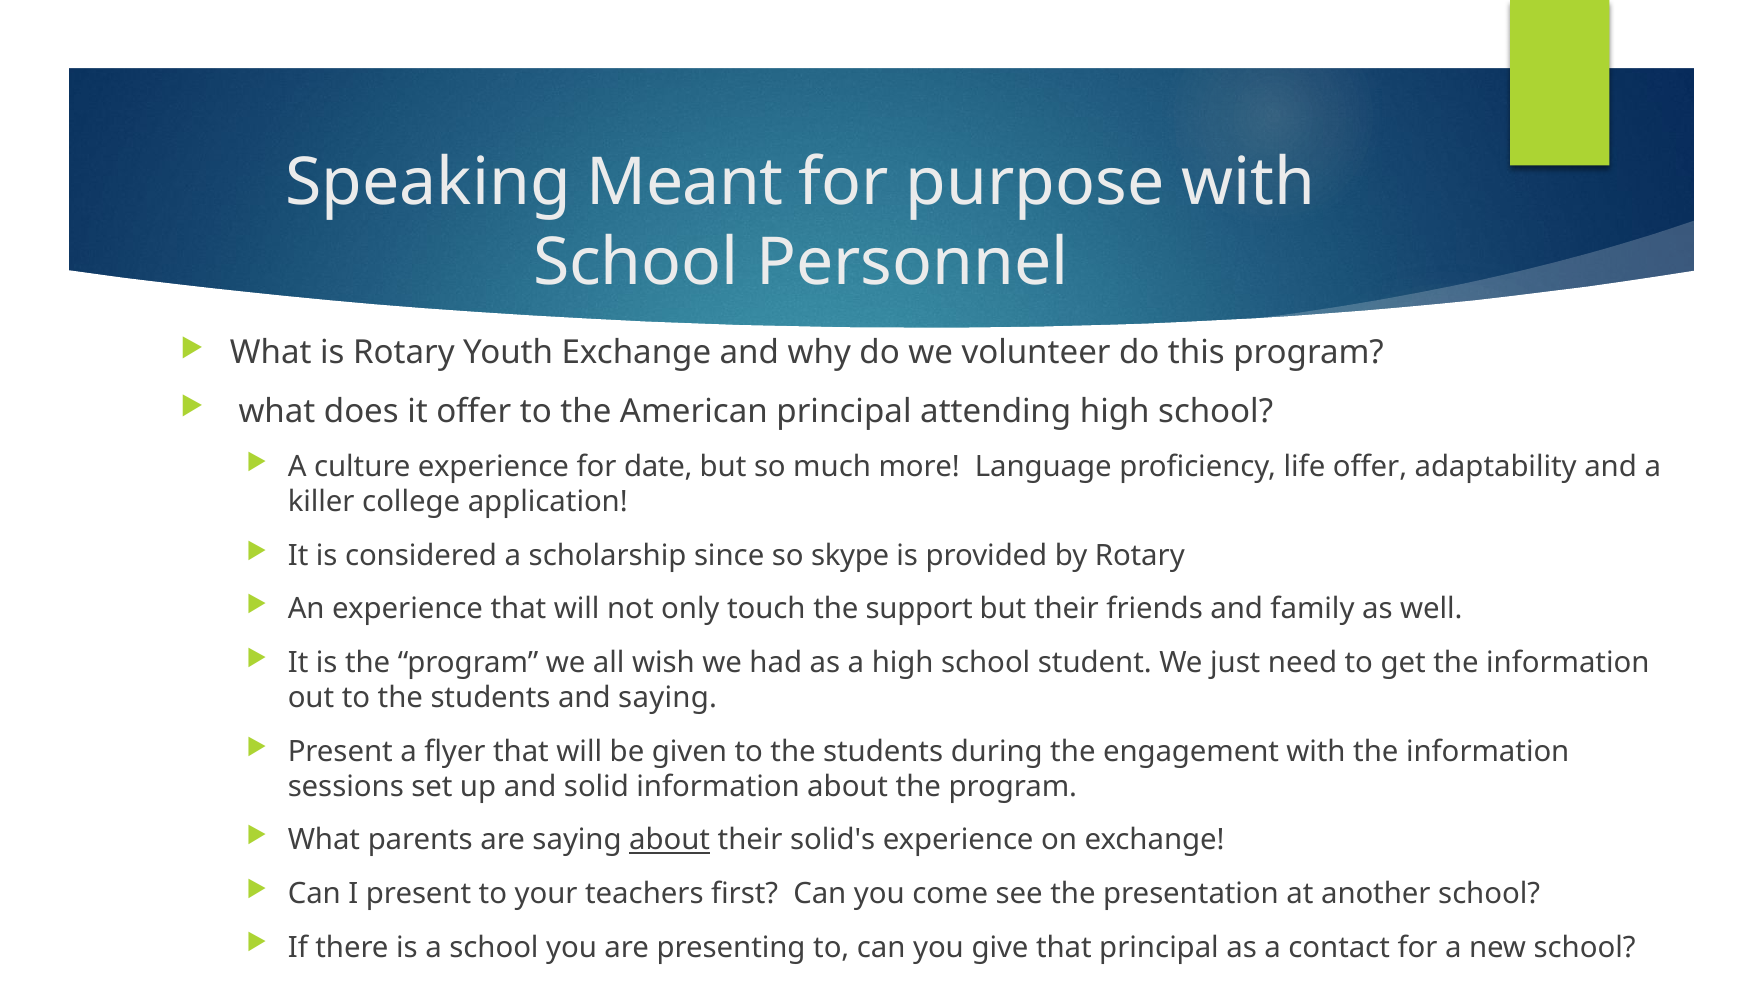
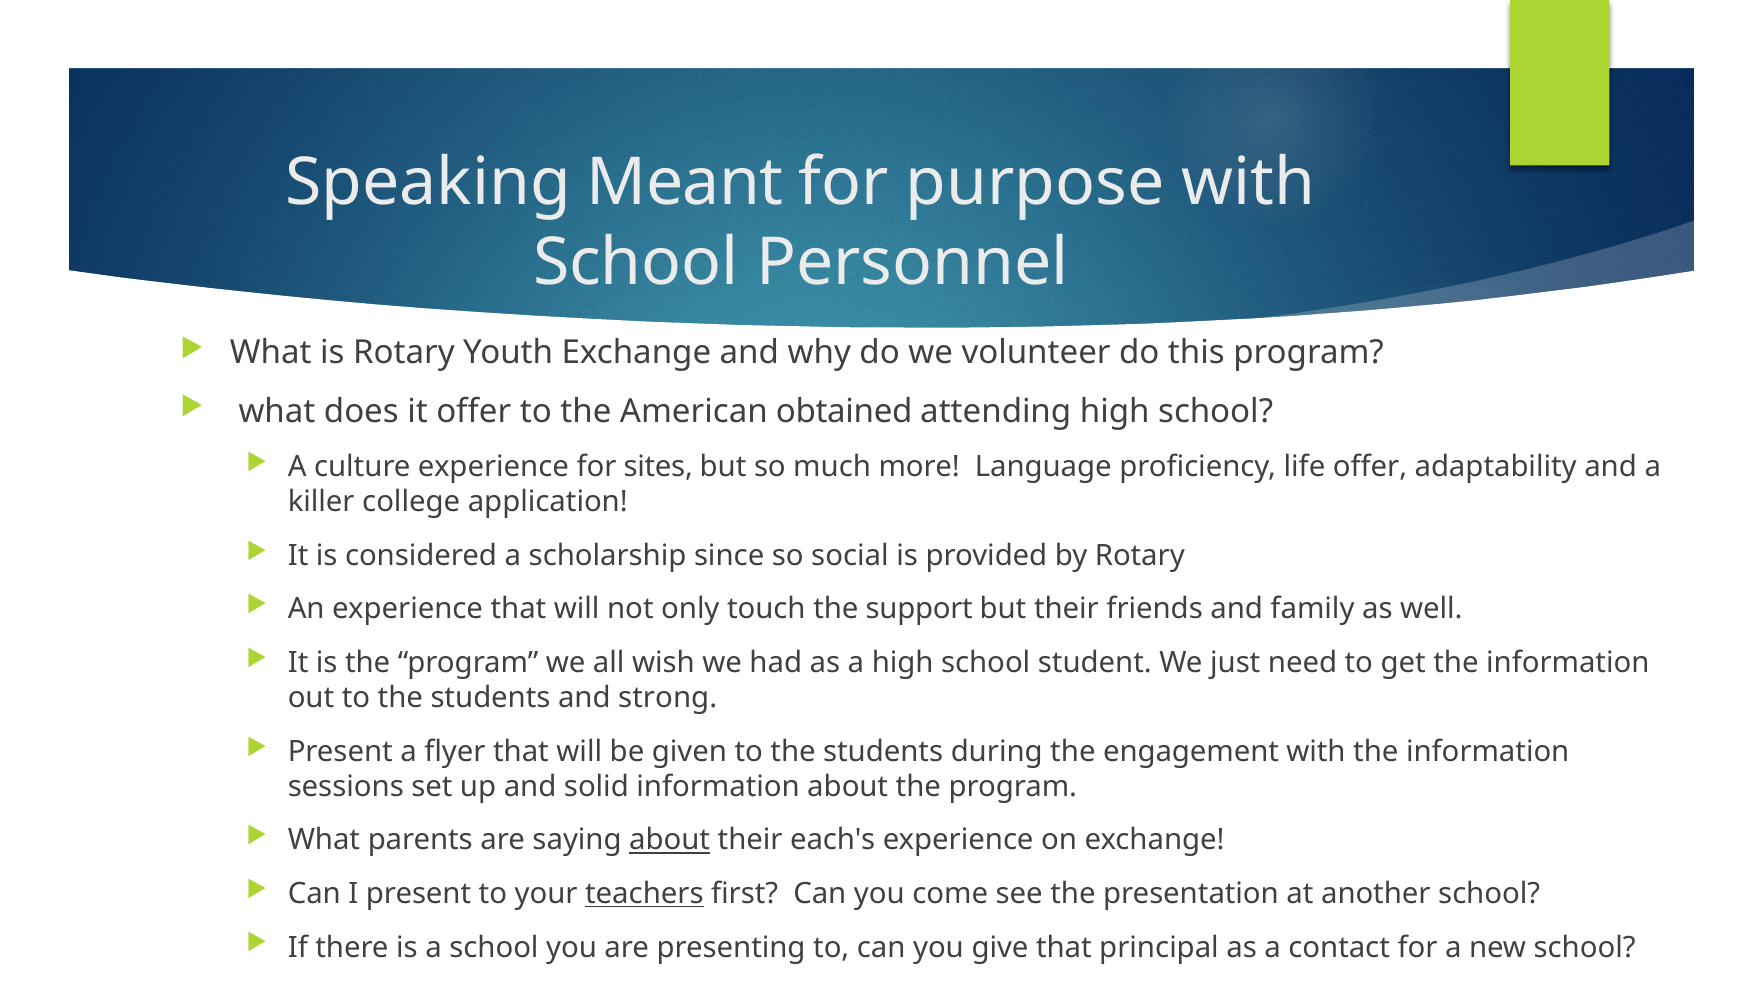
American principal: principal -> obtained (844, 411)
date: date -> sites (658, 467)
skype: skype -> social (850, 556)
and saying: saying -> strong (668, 698)
solid's: solid's -> each's (833, 840)
teachers underline: none -> present (644, 894)
